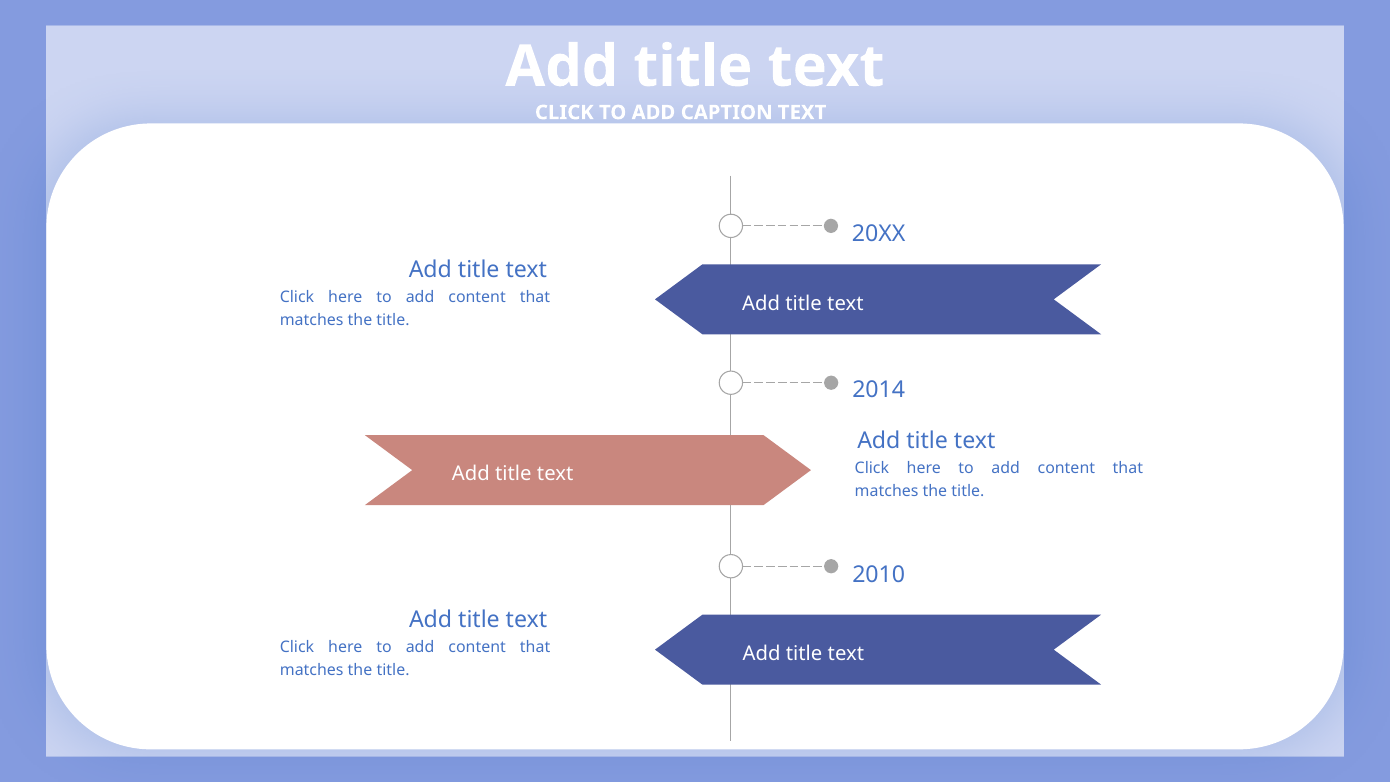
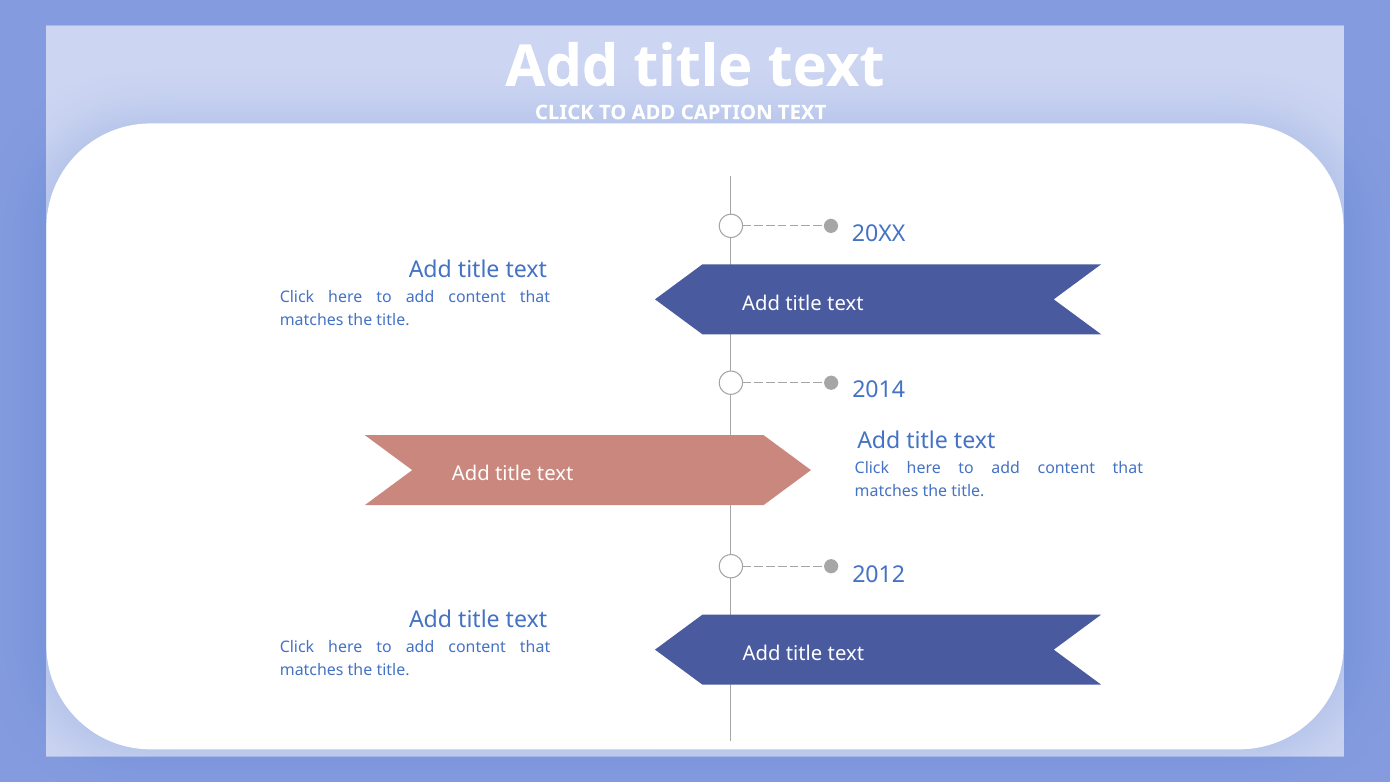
2010: 2010 -> 2012 (879, 575)
